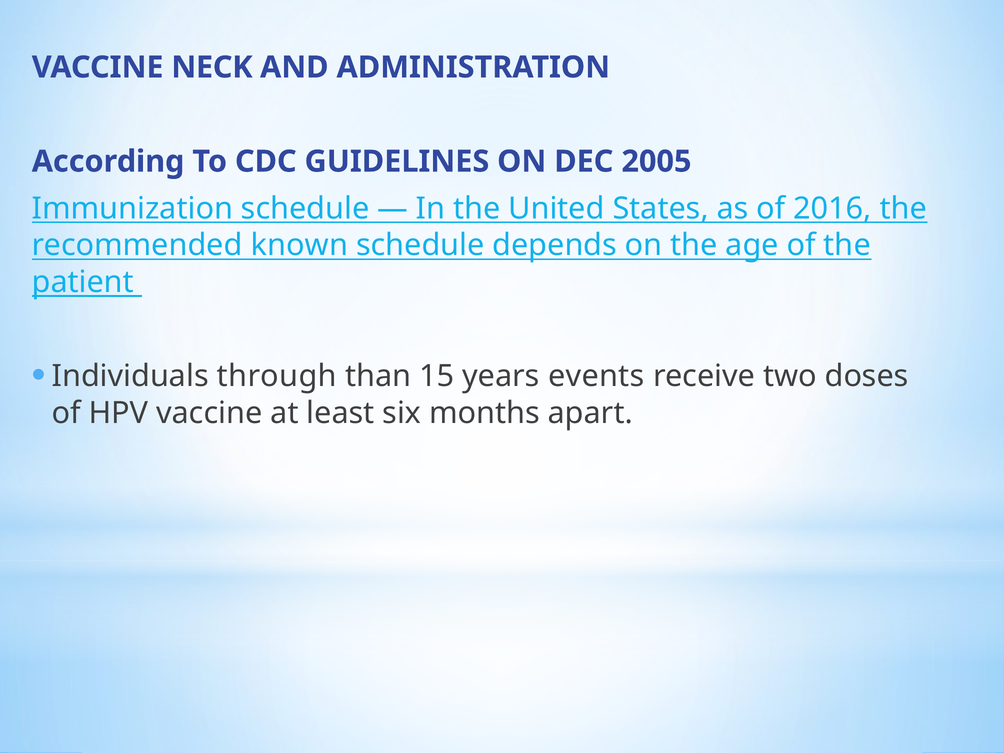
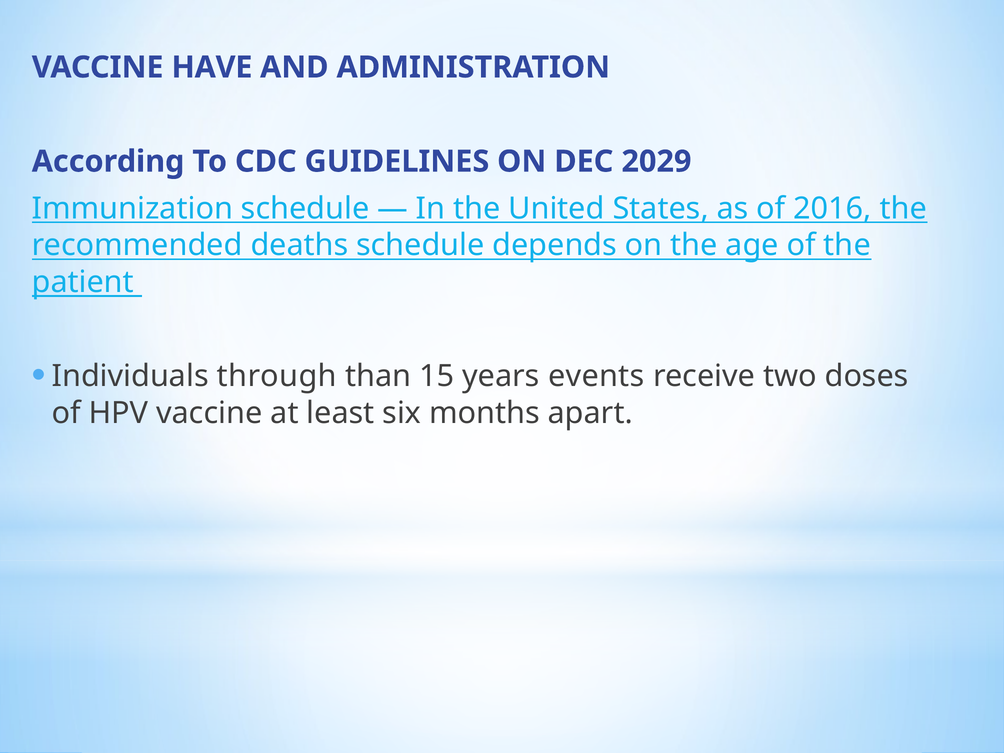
NECK: NECK -> HAVE (212, 67)
2005: 2005 -> 2029 (656, 162)
known: known -> deaths (299, 245)
